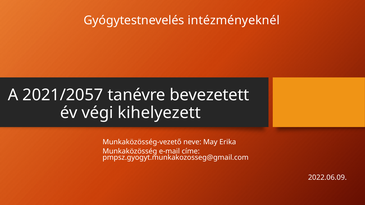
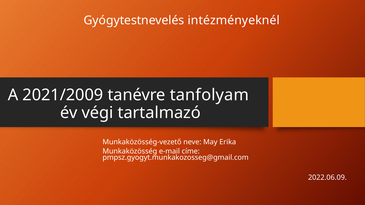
2021/2057: 2021/2057 -> 2021/2009 (63, 95)
bevezetett: bevezetett -> tanfolyam (209, 95)
kihelyezett: kihelyezett -> tartalmazó (159, 113)
